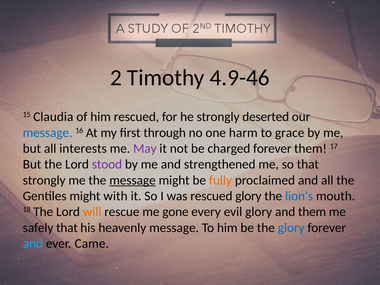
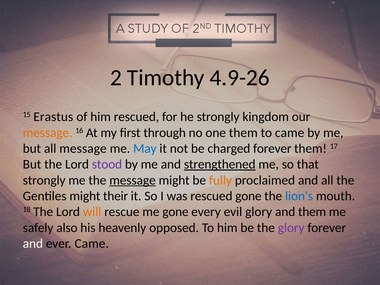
4.9-46: 4.9-46 -> 4.9-26 (240, 78)
Claudia: Claudia -> Erastus (53, 117)
deserted: deserted -> kingdom (266, 117)
message colour: blue -> orange (48, 133)
one harm: harm -> them (243, 133)
to grace: grace -> came (290, 133)
all interests: interests -> message (83, 149)
May colour: purple -> blue (145, 149)
strengthened underline: none -> present (220, 164)
with: with -> their (116, 196)
rescued glory: glory -> gone (248, 196)
safely that: that -> also (67, 228)
heavenly message: message -> opposed (174, 228)
glory colour: blue -> purple (291, 228)
and colour: light blue -> white (33, 243)
